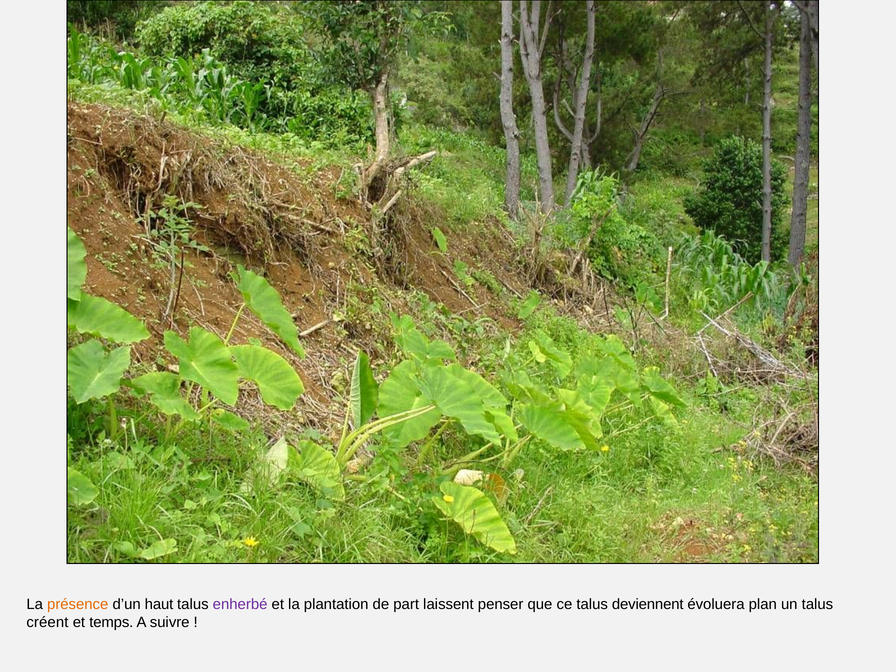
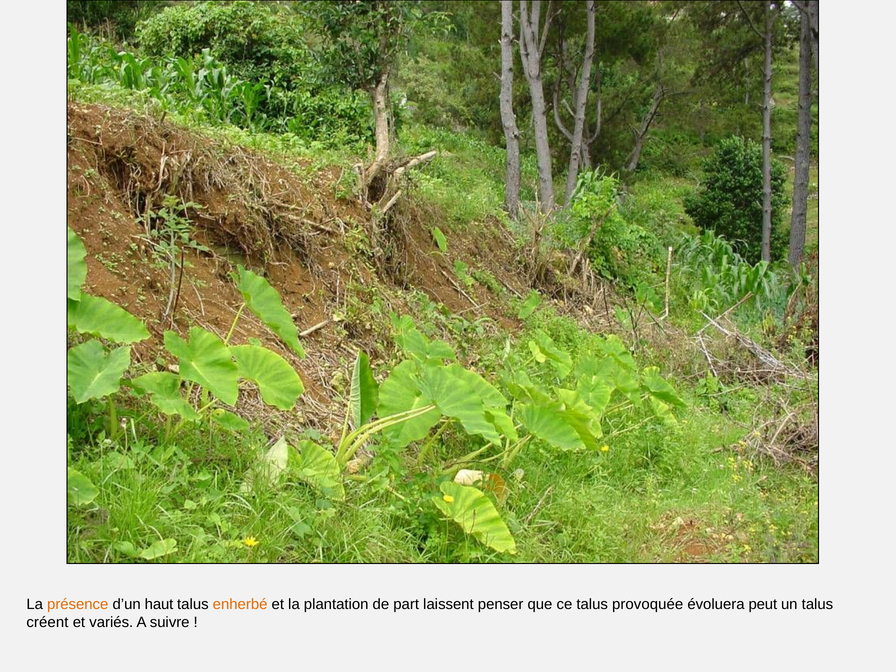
enherbé colour: purple -> orange (240, 604)
deviennent: deviennent -> provoquée (648, 604)
plan: plan -> peut (763, 604)
temps: temps -> variés (111, 622)
